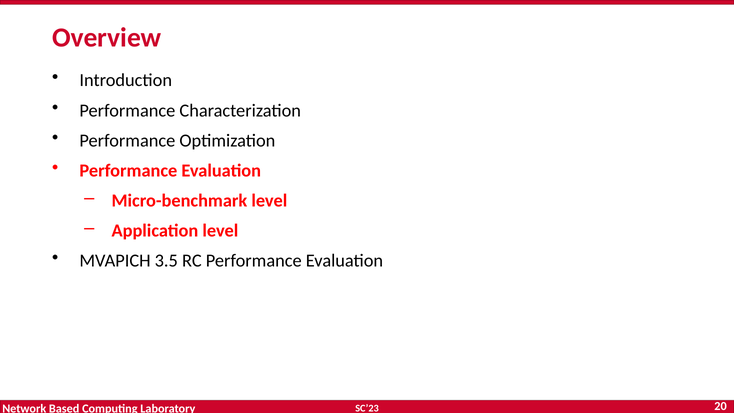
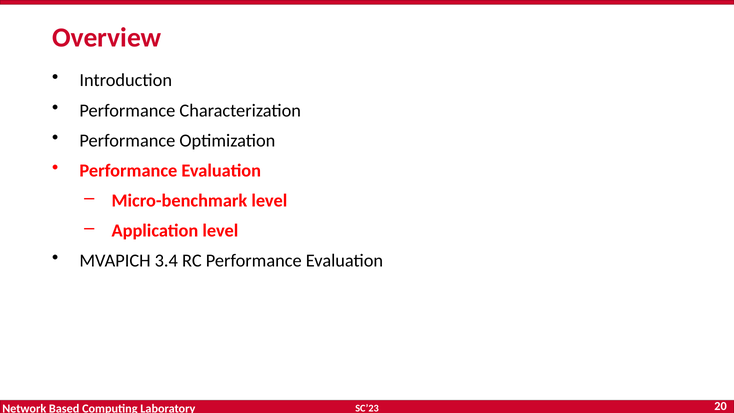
3.5: 3.5 -> 3.4 (166, 261)
